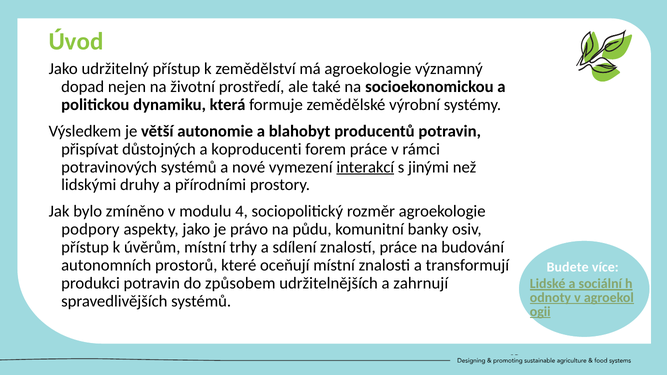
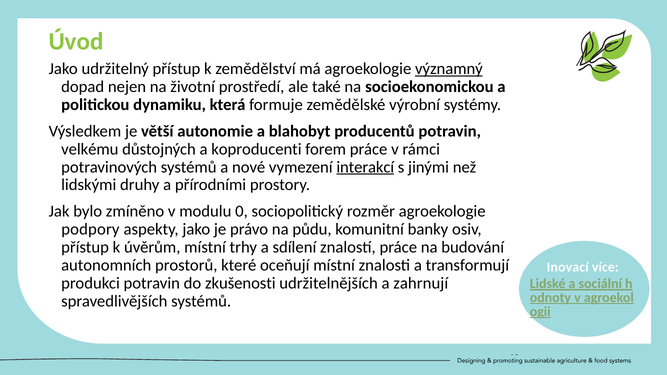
významný underline: none -> present (449, 69)
přispívat: přispívat -> velkému (90, 149)
4: 4 -> 0 (242, 211)
Budete: Budete -> Inovací (568, 267)
způsobem: způsobem -> zkušenosti (240, 283)
